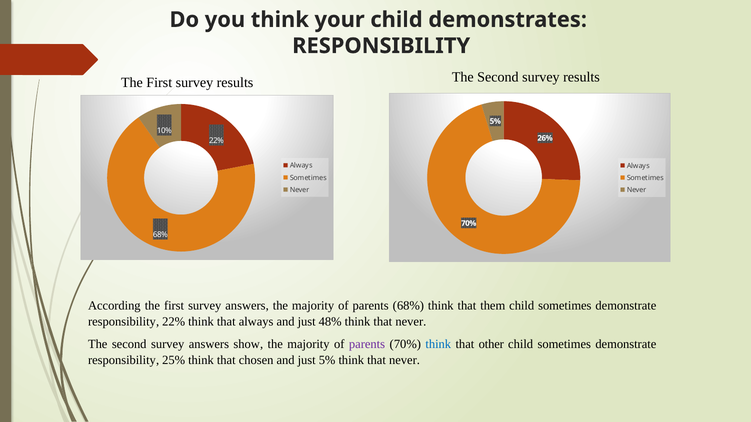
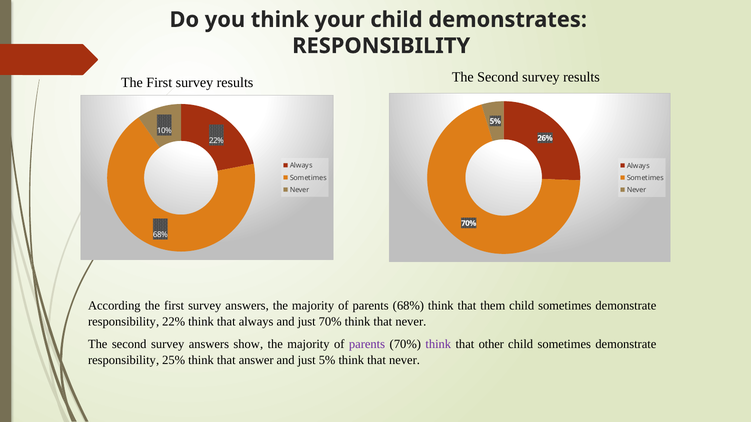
just 48%: 48% -> 70% (330, 322)
think colour: blue -> purple (438, 344)
chosen: chosen -> answer (256, 360)
